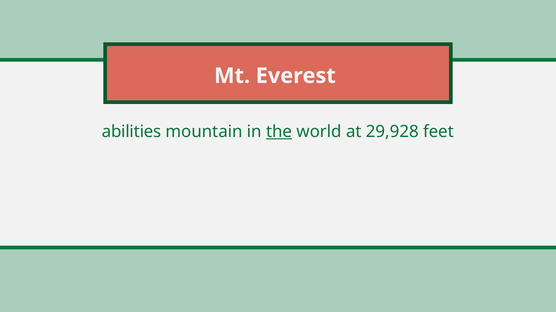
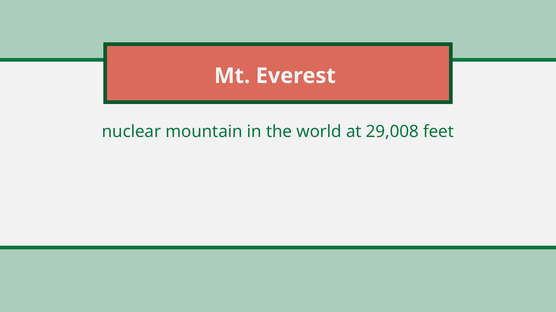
abilities: abilities -> nuclear (131, 132)
the underline: present -> none (279, 132)
29,928: 29,928 -> 29,008 (392, 132)
